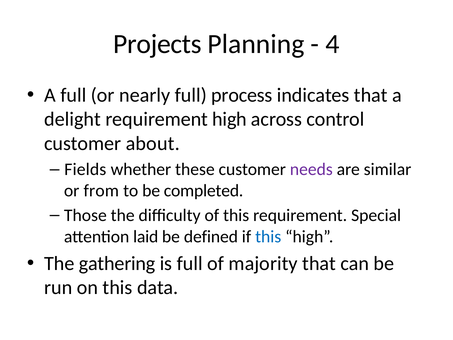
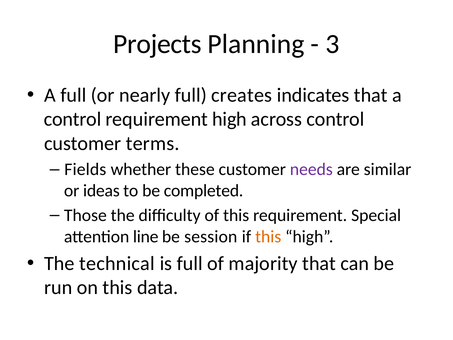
4: 4 -> 3 (332, 44)
process: process -> creates (242, 95)
delight: delight -> control (73, 119)
about: about -> terms (153, 143)
from: from -> ideas (101, 191)
laid: laid -> line (146, 236)
defined: defined -> session (211, 236)
this colour: blue -> orange (268, 236)
gathering: gathering -> technical (117, 263)
